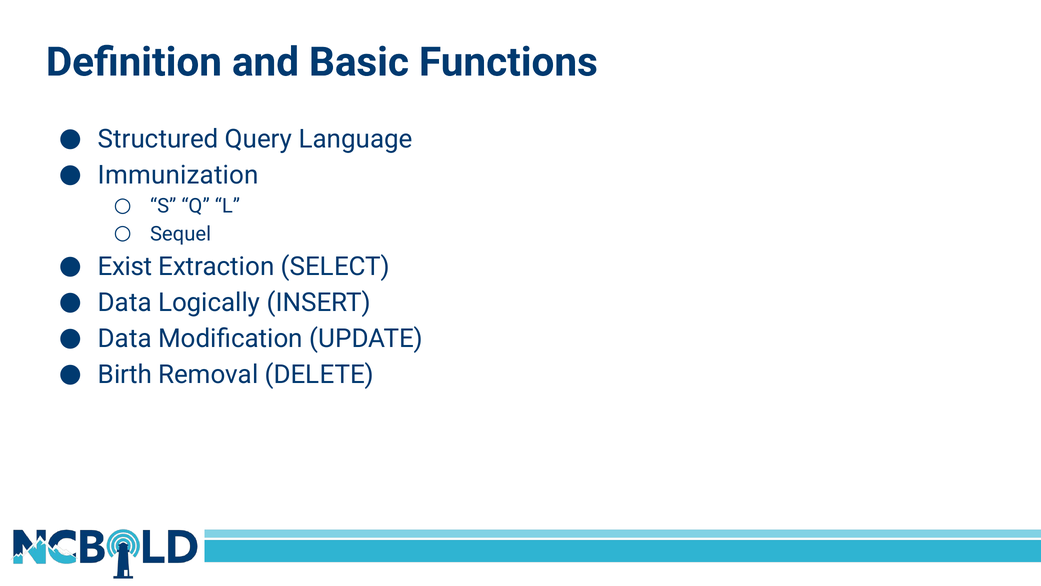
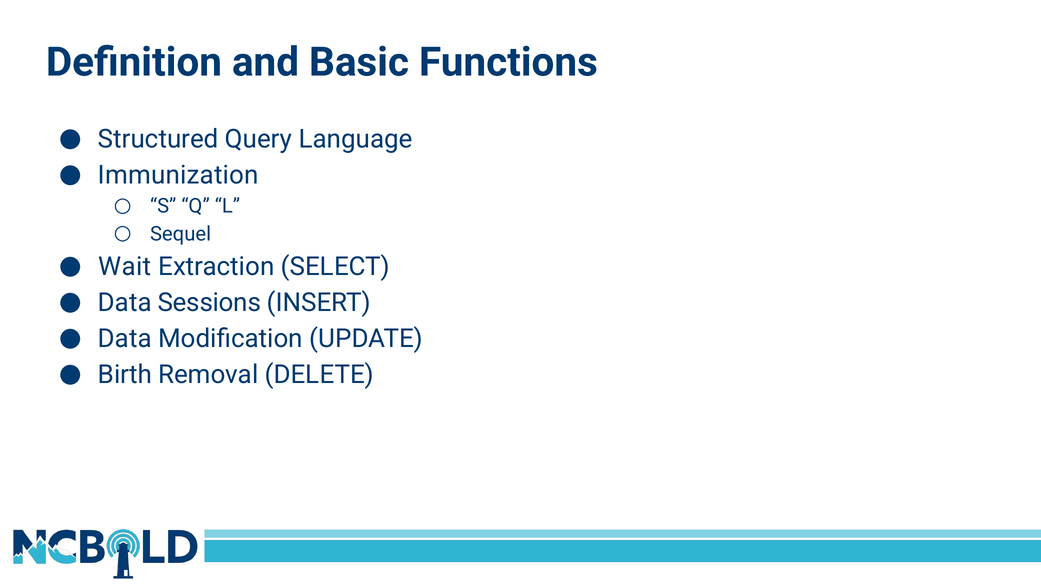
Exist: Exist -> Wait (125, 267)
Logically: Logically -> Sessions (209, 303)
